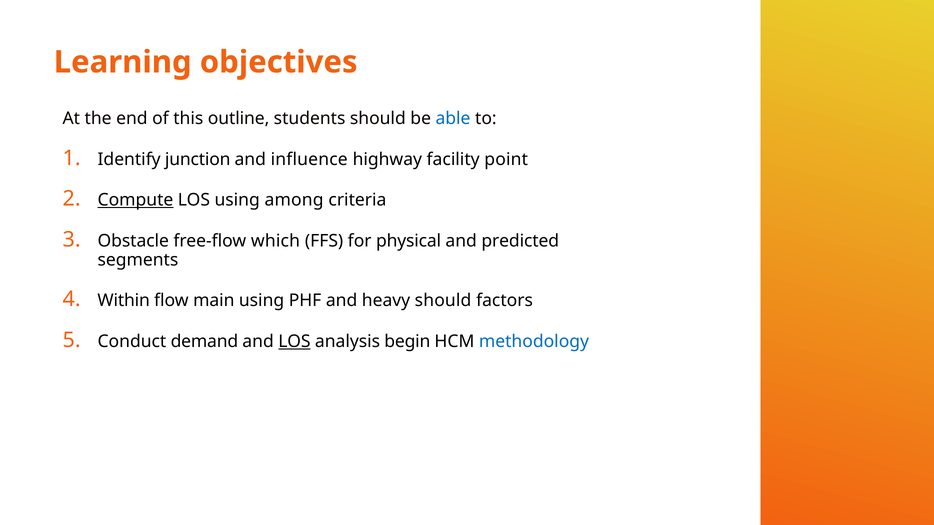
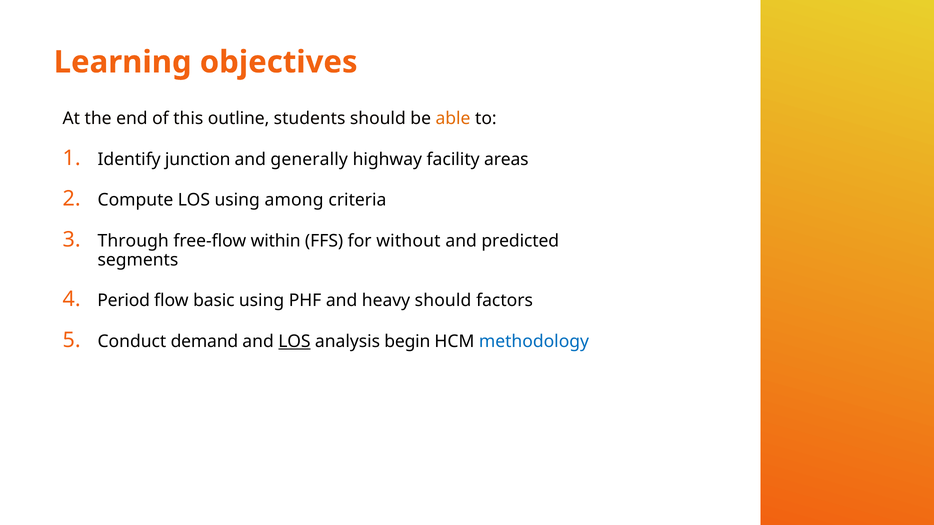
able colour: blue -> orange (453, 119)
influence: influence -> generally (309, 159)
point: point -> areas (506, 159)
Compute underline: present -> none (135, 200)
Obstacle: Obstacle -> Through (133, 241)
which: which -> within (276, 241)
physical: physical -> without (408, 241)
Within: Within -> Period (124, 301)
main: main -> basic (214, 301)
